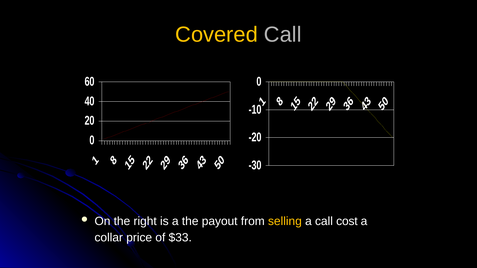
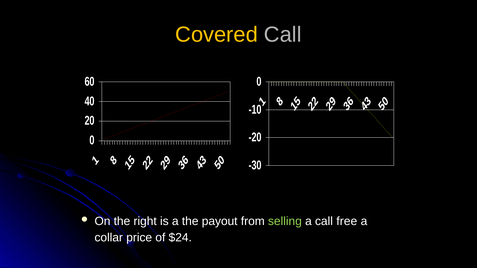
selling colour: yellow -> light green (285, 221)
cost: cost -> free (347, 221)
$33: $33 -> $24 (180, 238)
